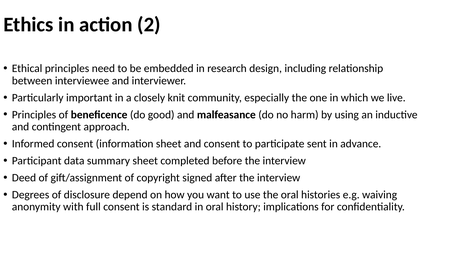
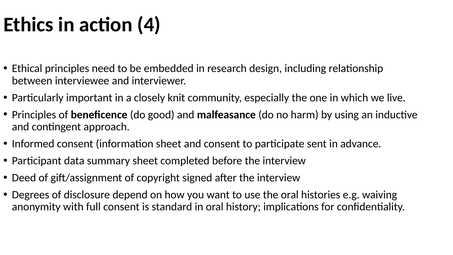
2: 2 -> 4 (149, 24)
